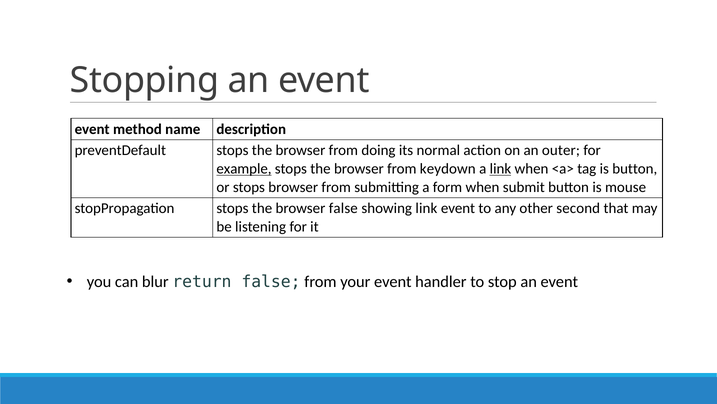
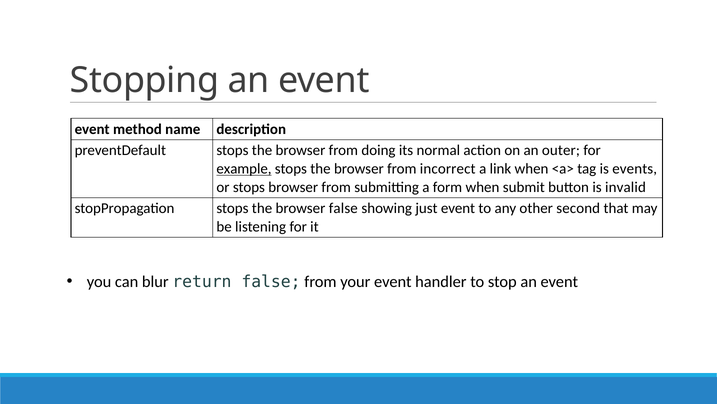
keydown: keydown -> incorrect (448, 168)
link underline: present -> none (500, 168)
is button: button -> events (635, 168)
mouse: mouse -> invalid (625, 187)
showing link: link -> just (426, 208)
